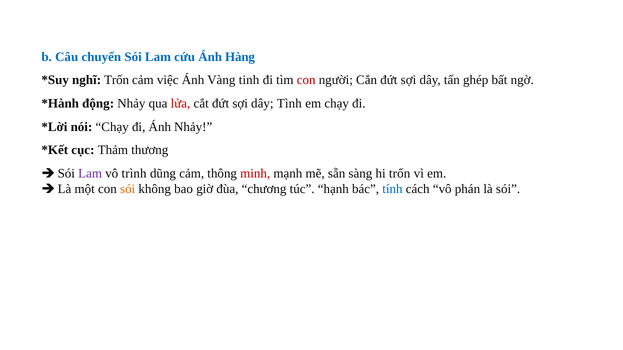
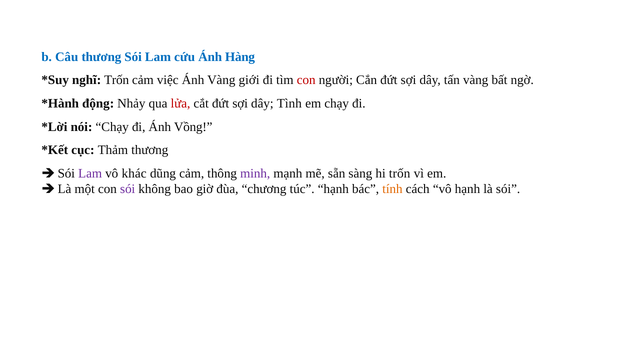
Câu chuyển: chuyển -> thương (101, 57)
tinh: tinh -> giới (249, 80)
tấn ghép: ghép -> vàng (476, 80)
Ánh Nhảy: Nhảy -> Vồng (193, 127)
trình: trình -> khác (134, 174)
minh colour: red -> purple (255, 174)
sói colour: orange -> purple (128, 189)
tính colour: blue -> orange (392, 189)
vô phán: phán -> hạnh (467, 189)
